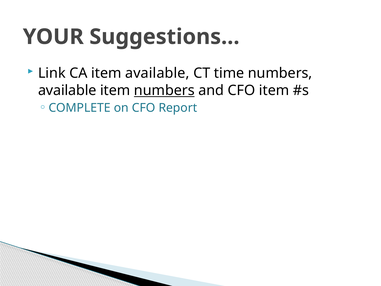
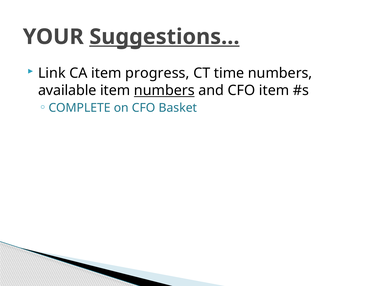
Suggestions… underline: none -> present (164, 37)
item available: available -> progress (157, 73)
Report: Report -> Basket (178, 108)
